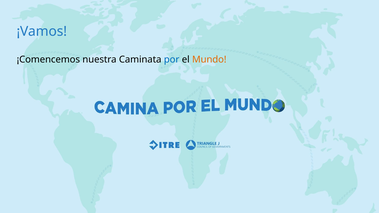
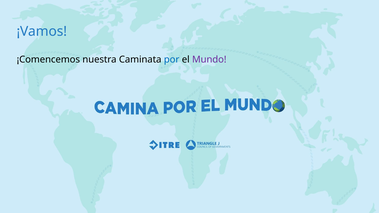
Mundo colour: orange -> purple (209, 60)
